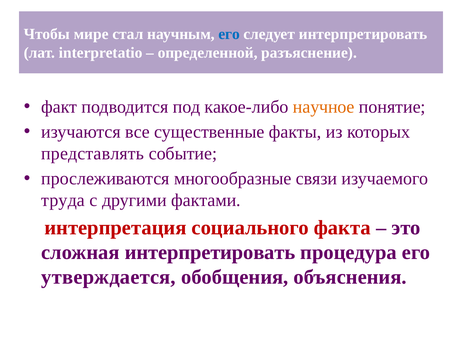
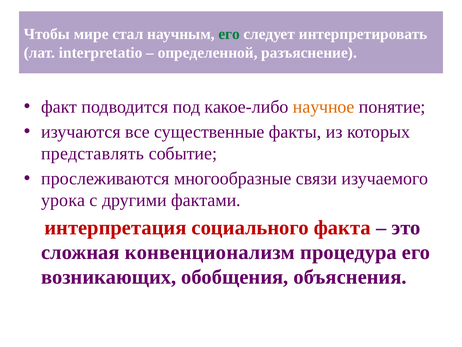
его colour: blue -> green (229, 34)
труда: труда -> урока (63, 200)
сложная интерпретировать: интерпретировать -> конвенционализм (210, 252)
утверждается: утверждается -> возникающих (109, 277)
